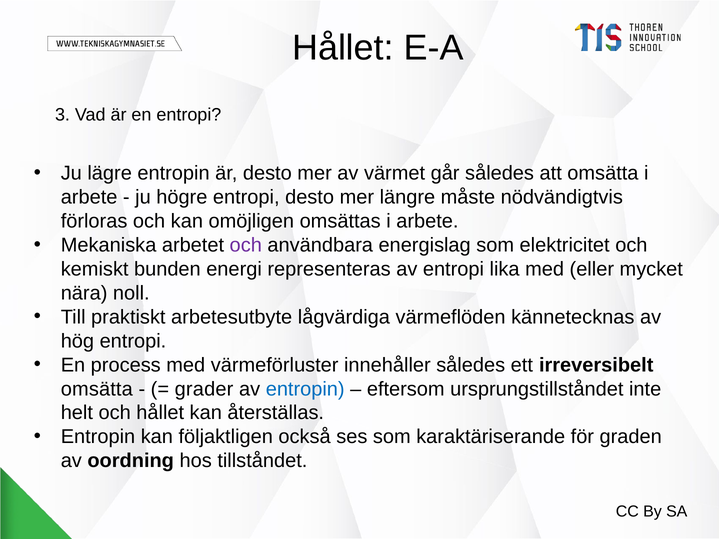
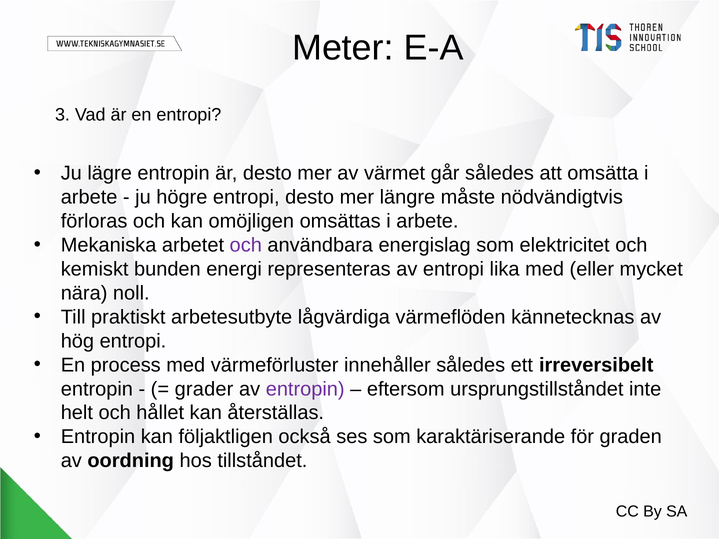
Hållet: Hållet -> Meter (343, 48)
omsätta: omsätta -> entropin (97, 389)
entropin colour: blue -> purple (305, 389)
